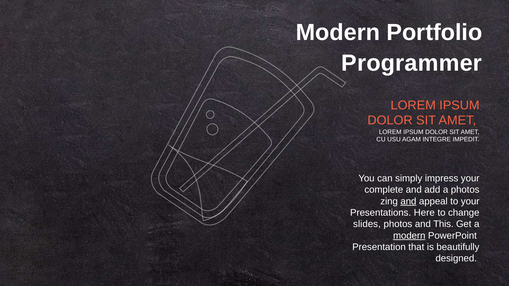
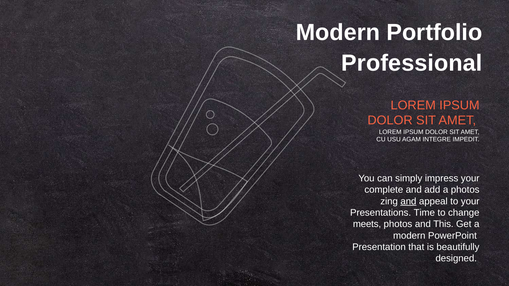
Programmer: Programmer -> Professional (412, 63)
Here: Here -> Time (424, 213)
slides: slides -> meets (367, 224)
modern underline: present -> none (409, 236)
